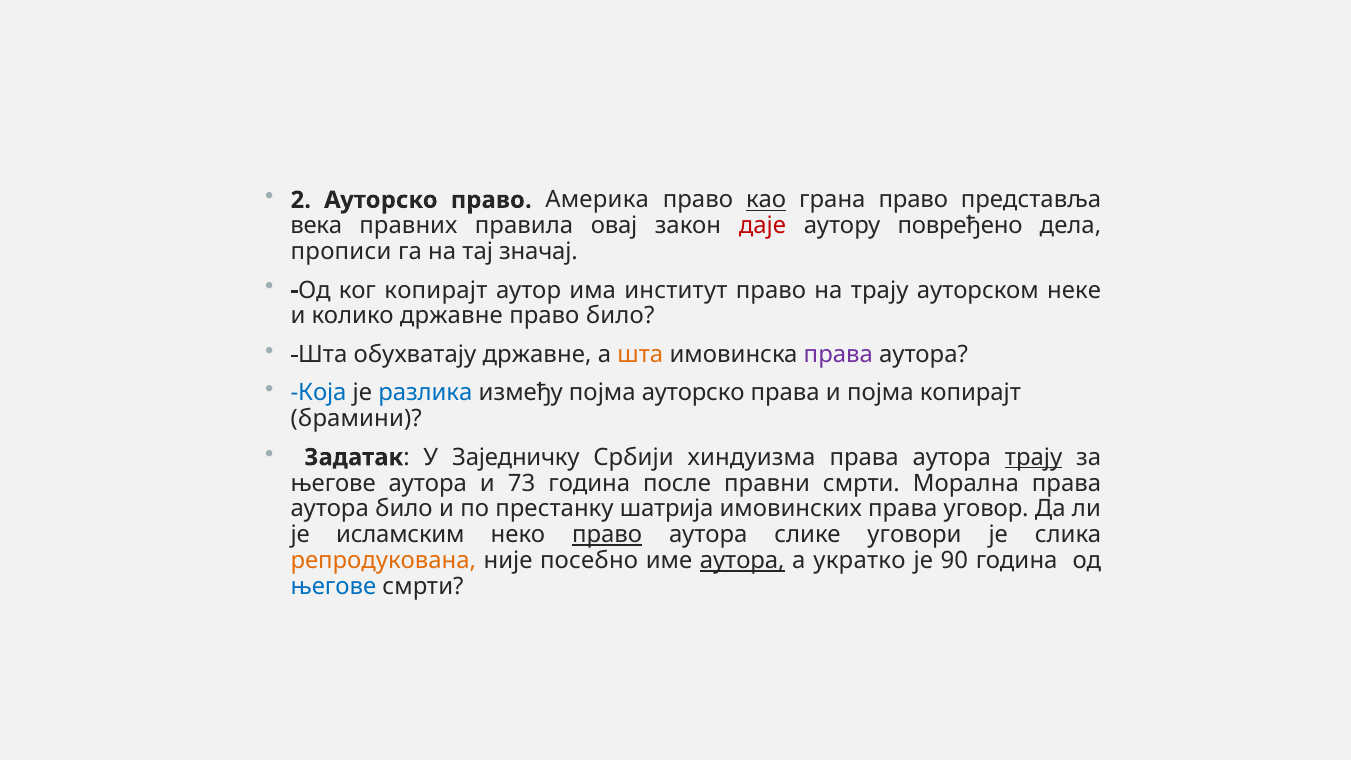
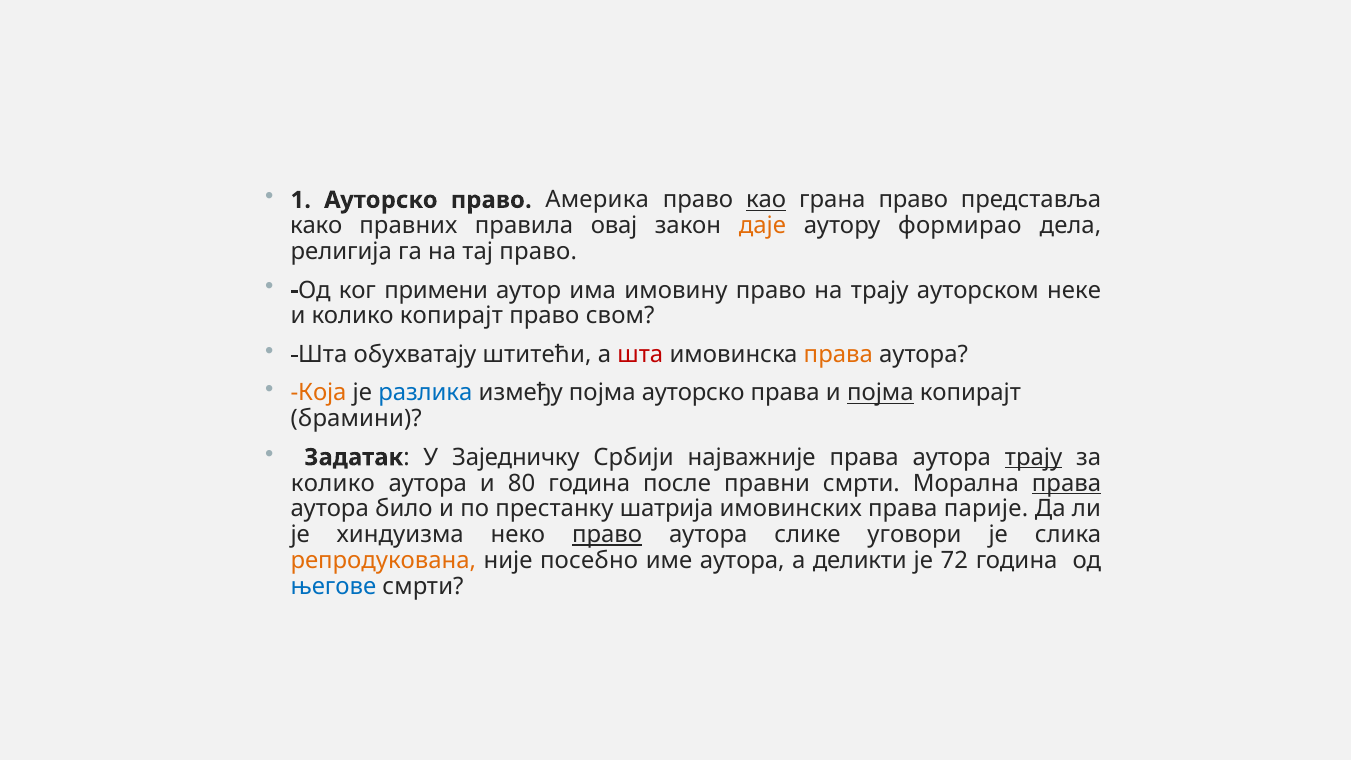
2: 2 -> 1 (301, 200)
века: века -> како (316, 226)
даје colour: red -> orange (762, 226)
повређено: повређено -> формирао (960, 226)
прописи: прописи -> религија (341, 252)
тај значај: значај -> право (538, 252)
ког копирајт: копирајт -> примени (436, 290)
институт: институт -> имовину (676, 290)
колико државне: државне -> копирајт (451, 316)
право било: било -> свом (620, 316)
обухватају државне: државне -> штитећи (537, 354)
шта colour: orange -> red (640, 354)
права colour: purple -> orange (838, 354)
Која colour: blue -> orange (319, 393)
појма underline: none -> present (880, 393)
хиндуизма: хиндуизма -> најважније (752, 457)
његове: његове -> колико (333, 483)
73: 73 -> 80 (522, 483)
права underline: none -> present (1067, 483)
уговор: уговор -> парије (986, 509)
исламским: исламским -> хиндуизма (400, 535)
аутора underline: present -> none (742, 561)
укратко: укратко -> деликти (860, 561)
90: 90 -> 72 (954, 561)
